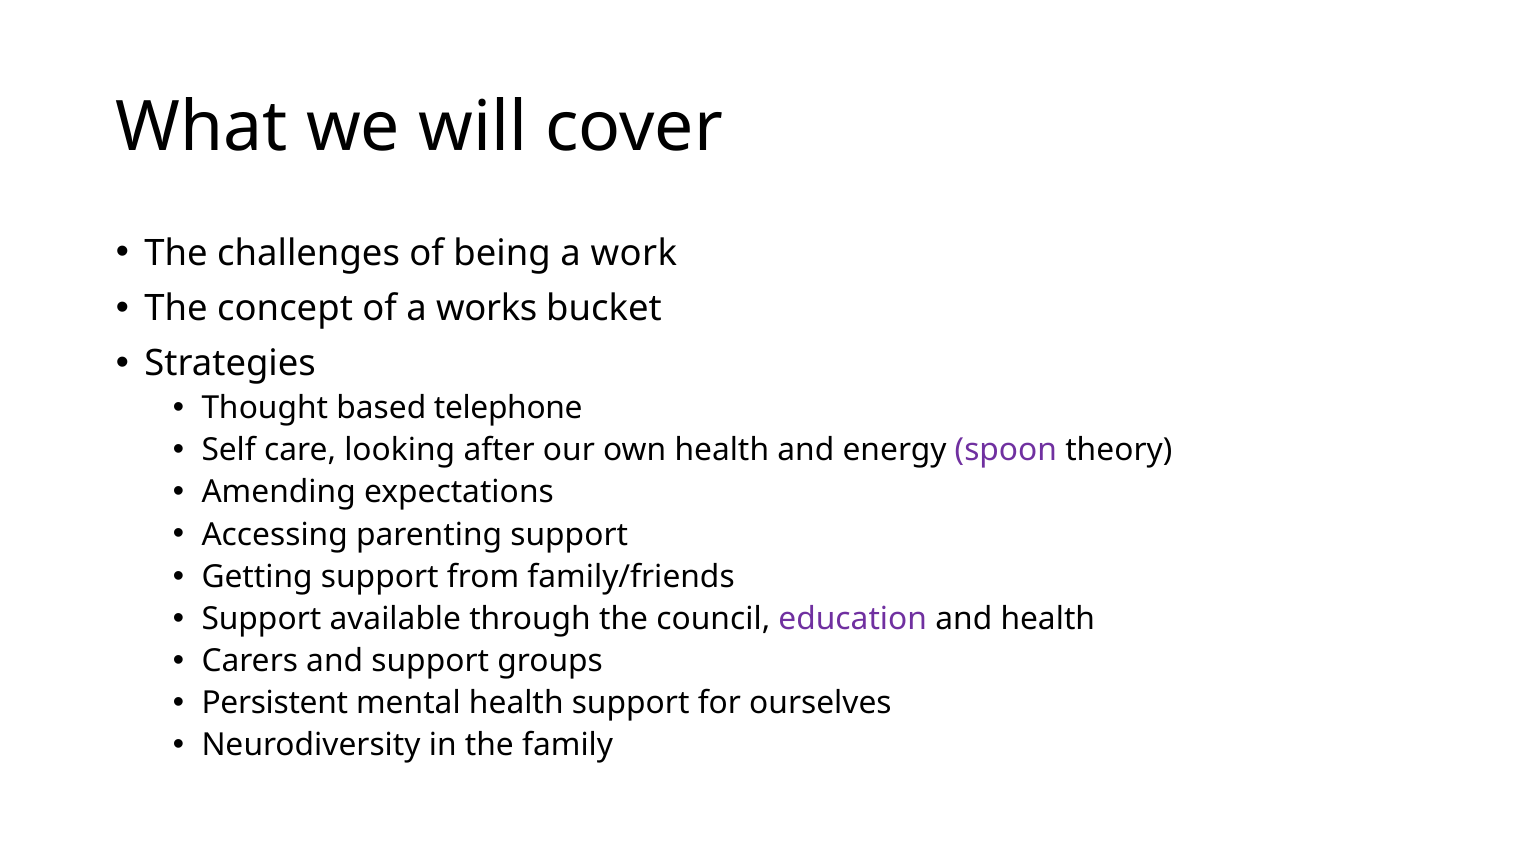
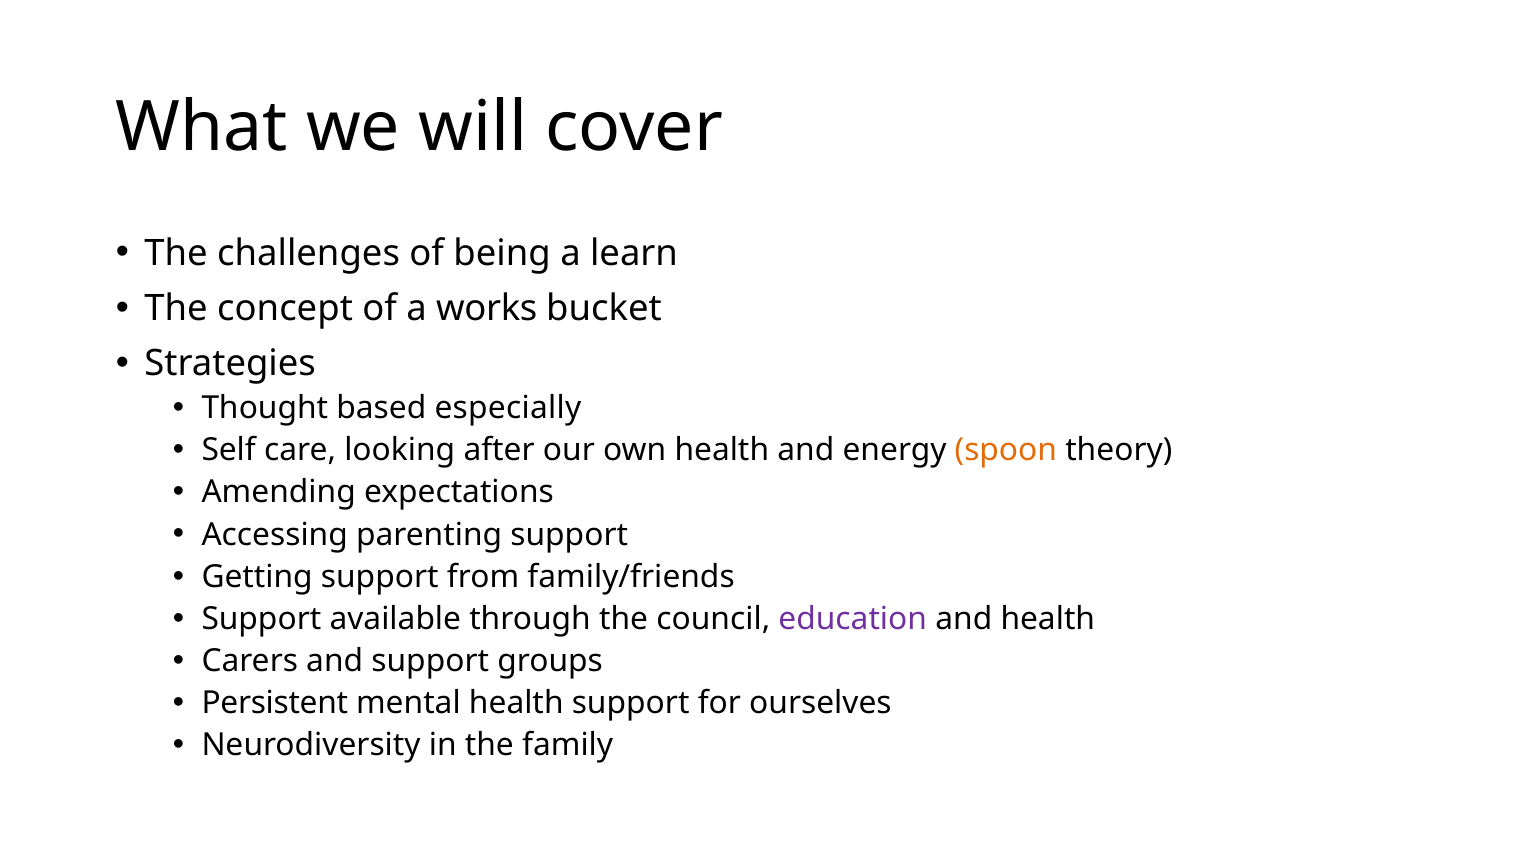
work: work -> learn (634, 253)
telephone: telephone -> especially (508, 408)
spoon colour: purple -> orange (1006, 450)
